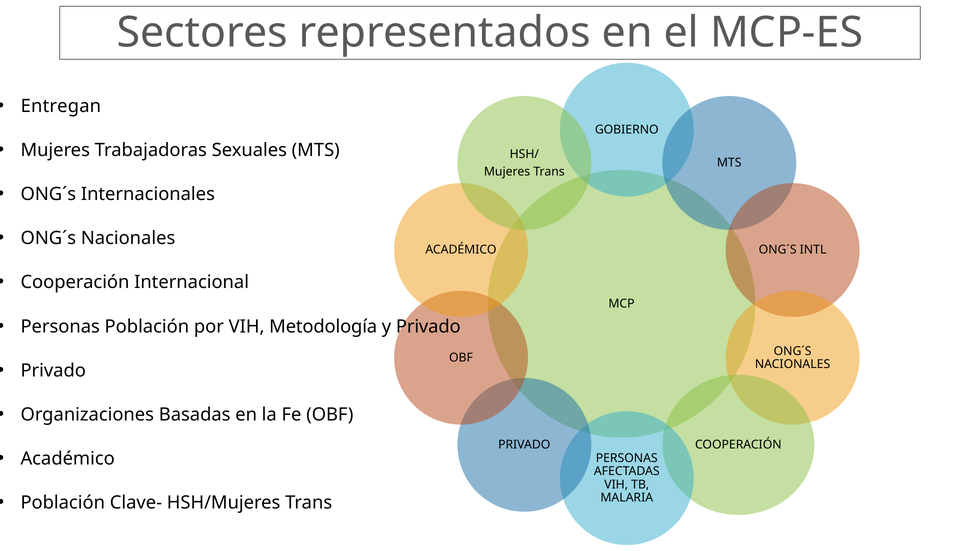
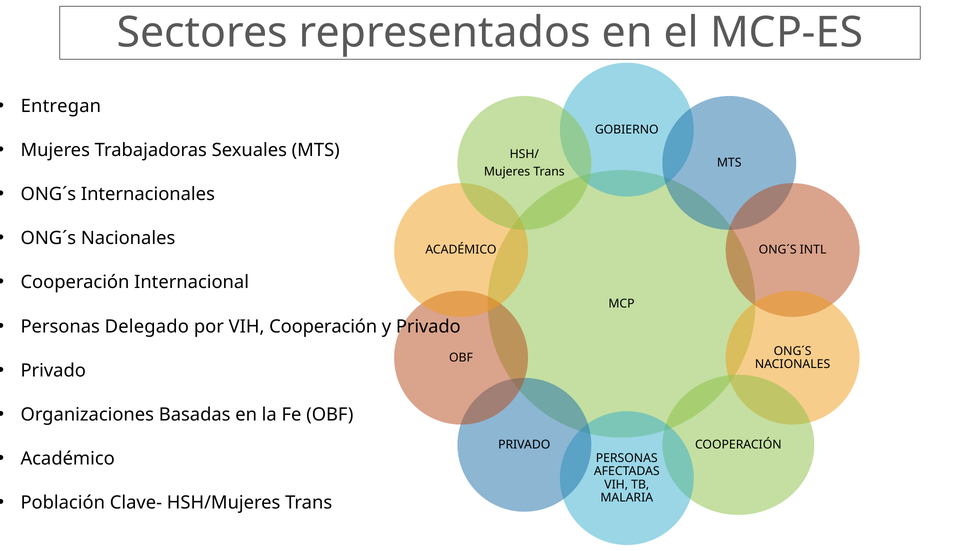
Personas Población: Población -> Delegado (147, 327)
VIH Metodología: Metodología -> Cooperación (323, 327)
